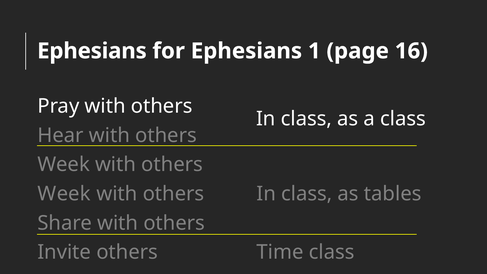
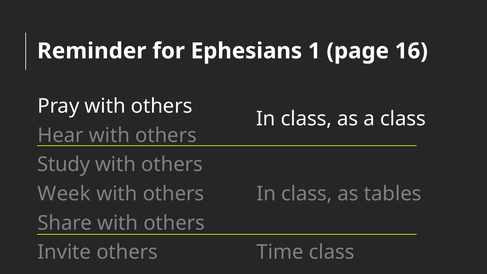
Ephesians: Ephesians -> Reminder (92, 51)
Week: Week -> Study (64, 165)
